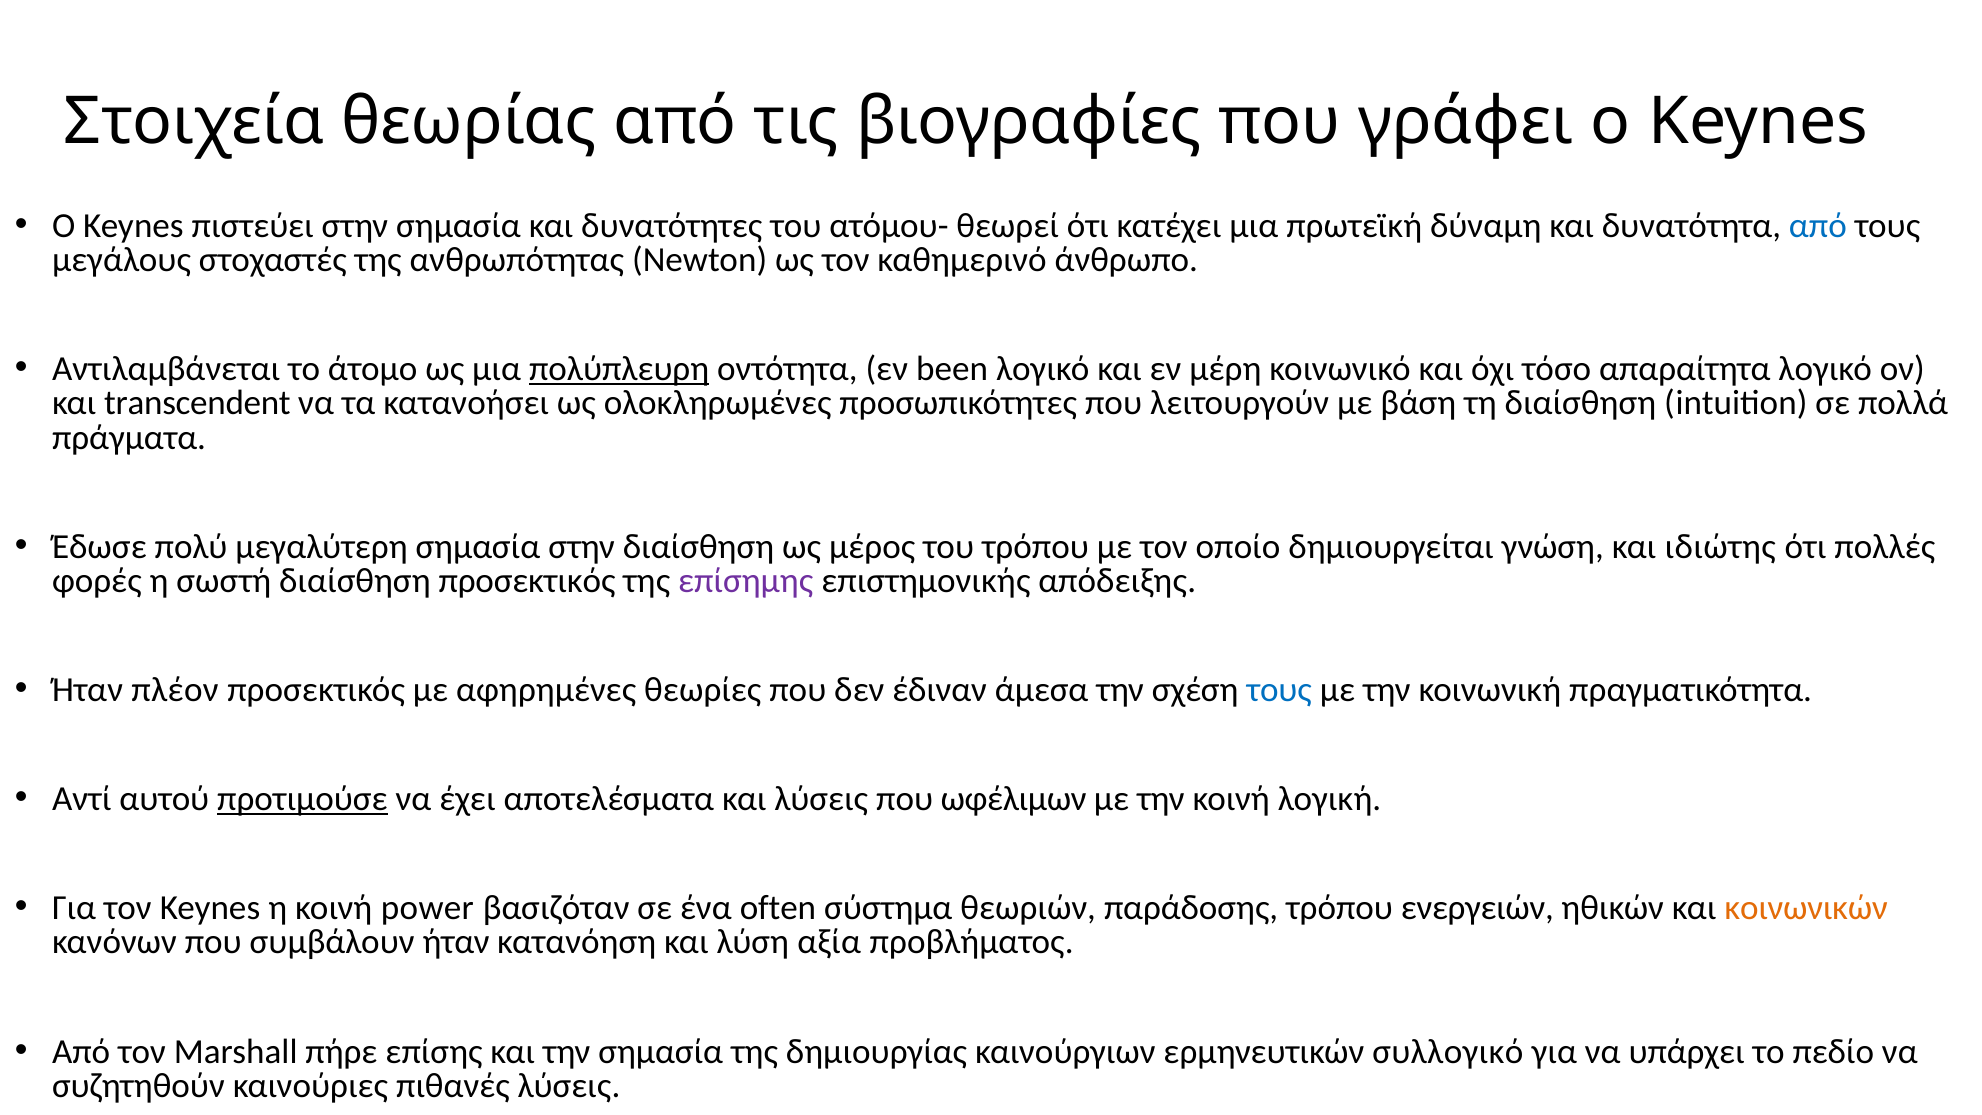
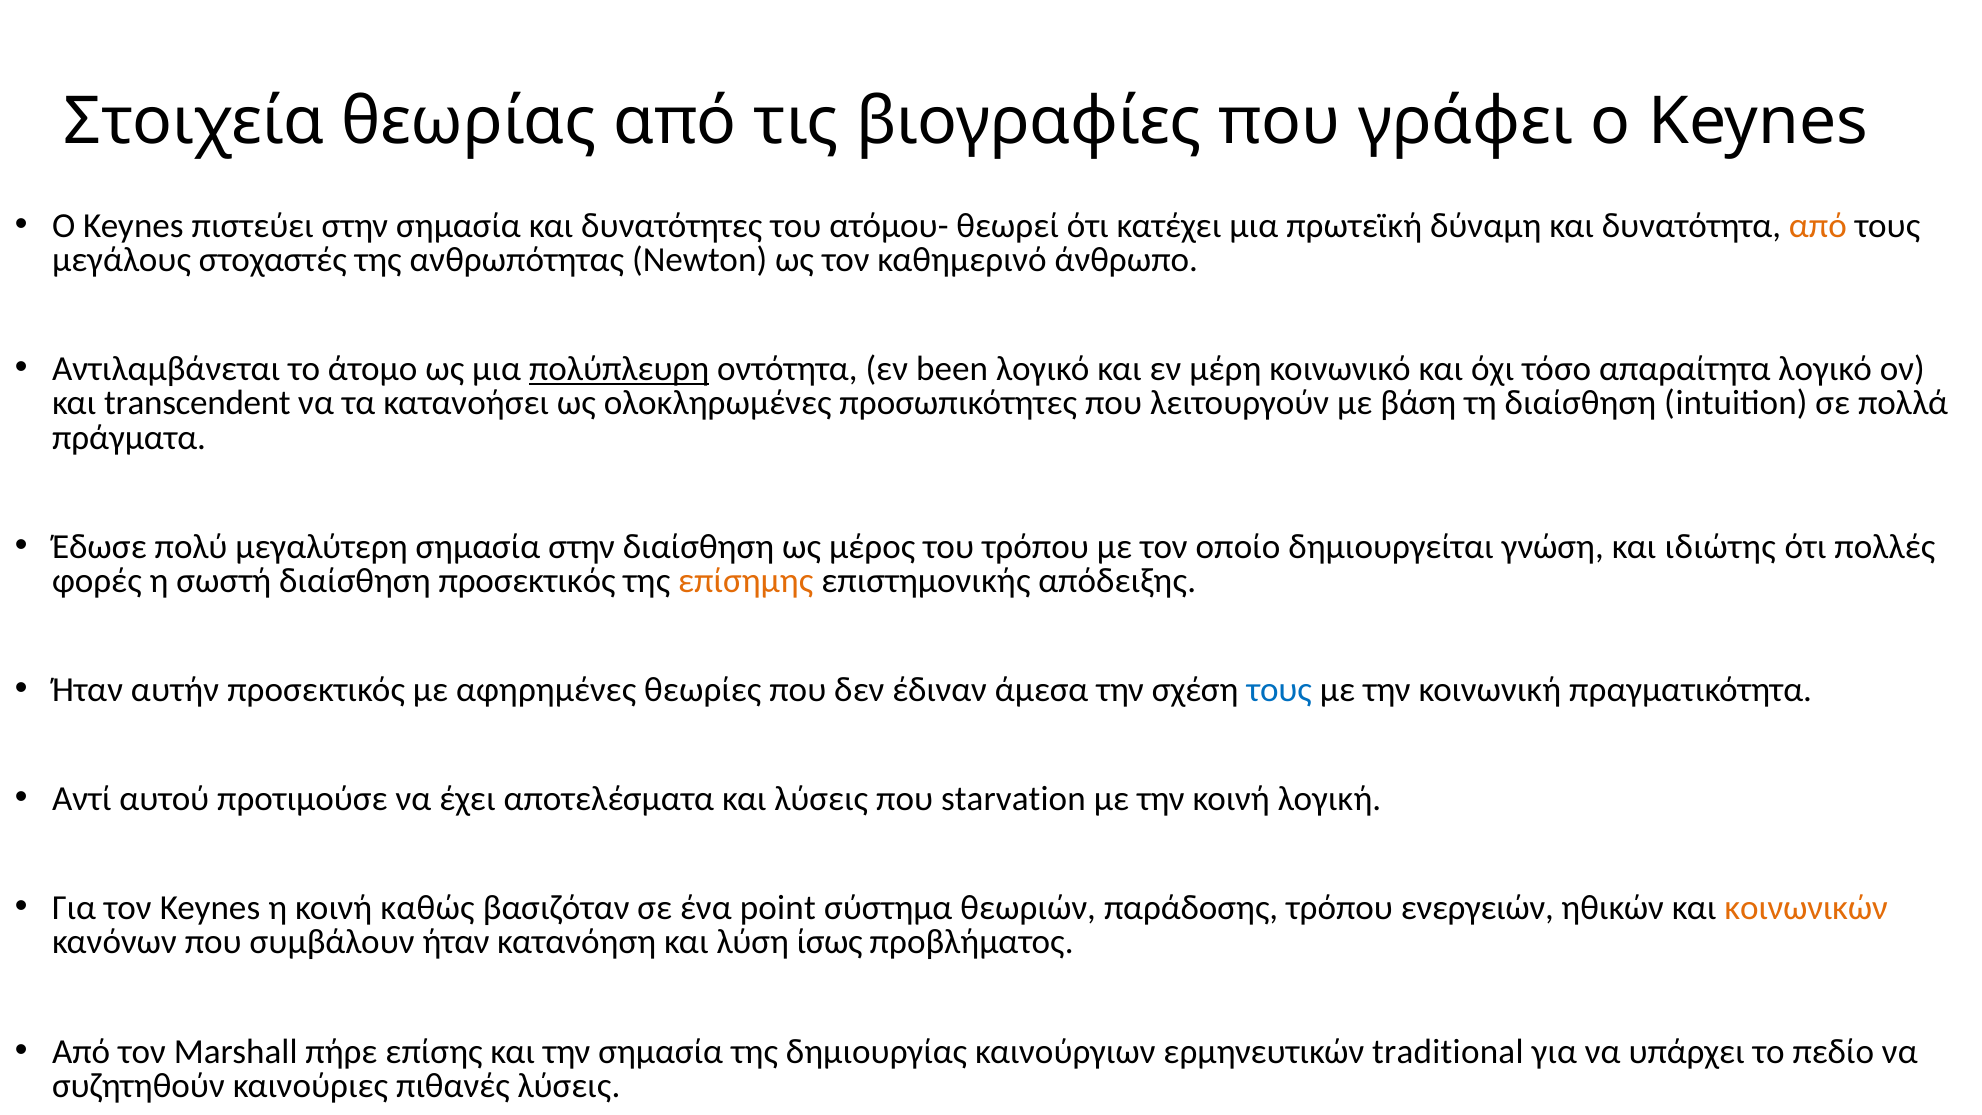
από colour: blue -> orange (1818, 226)
επίσημης colour: purple -> orange (746, 581)
πλέον: πλέον -> αυτήν (175, 690)
προτιμούσε underline: present -> none (302, 799)
ωφέλιμων: ωφέλιμων -> starvation (1013, 799)
power: power -> καθώς (427, 908)
often: often -> point (778, 908)
αξία: αξία -> ίσως (830, 942)
συλλογικό: συλλογικό -> traditional (1448, 1051)
